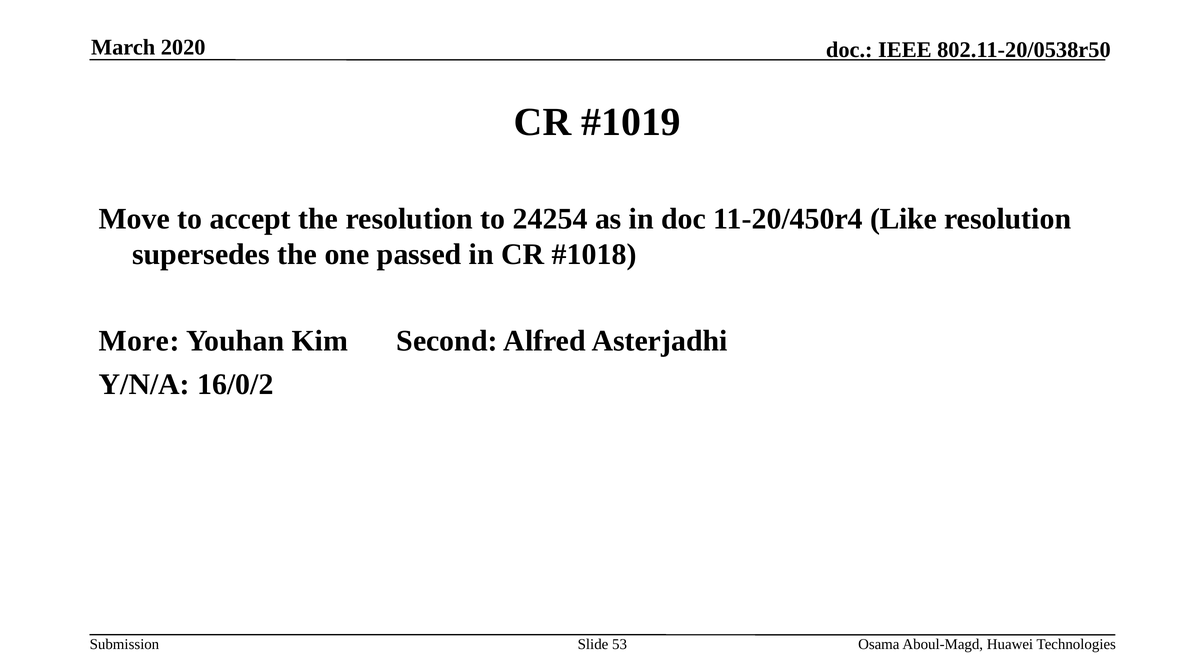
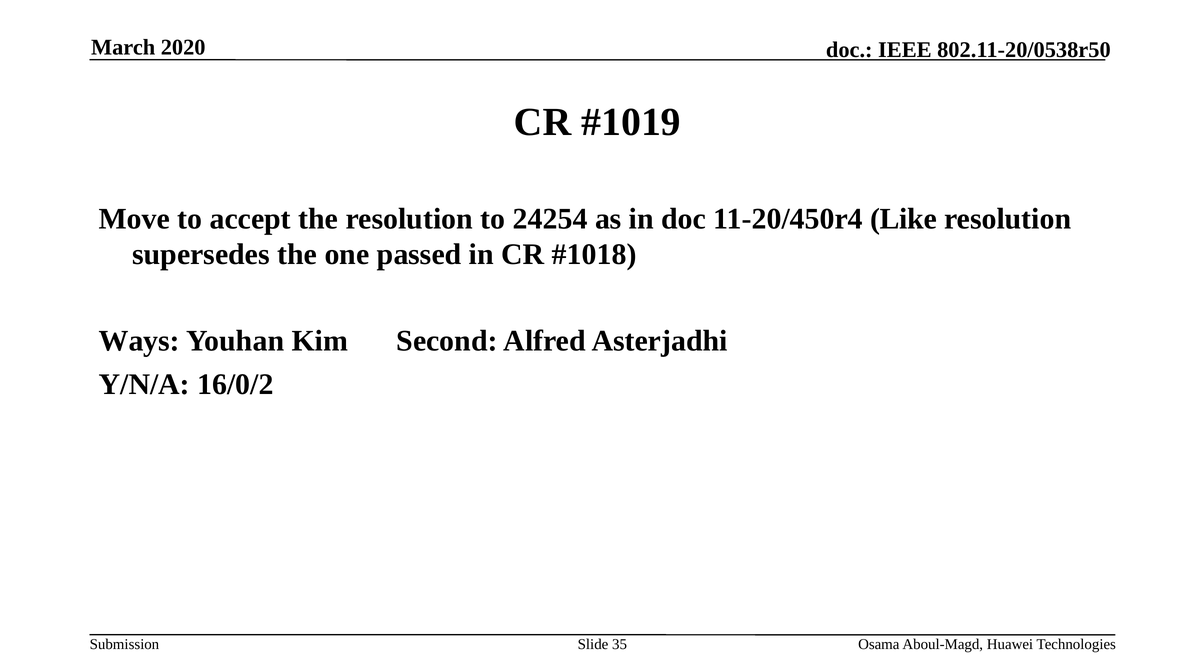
More: More -> Ways (139, 341)
53: 53 -> 35 (620, 645)
